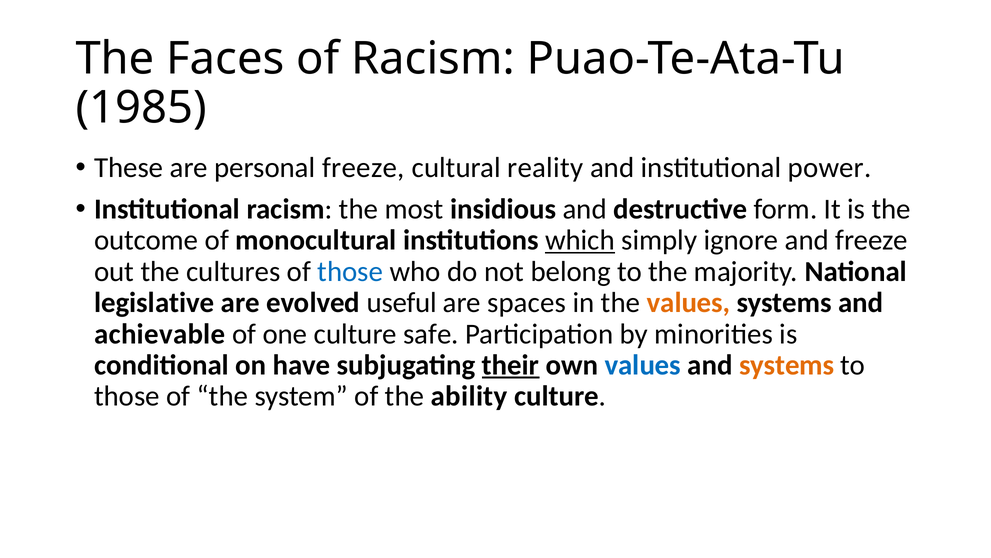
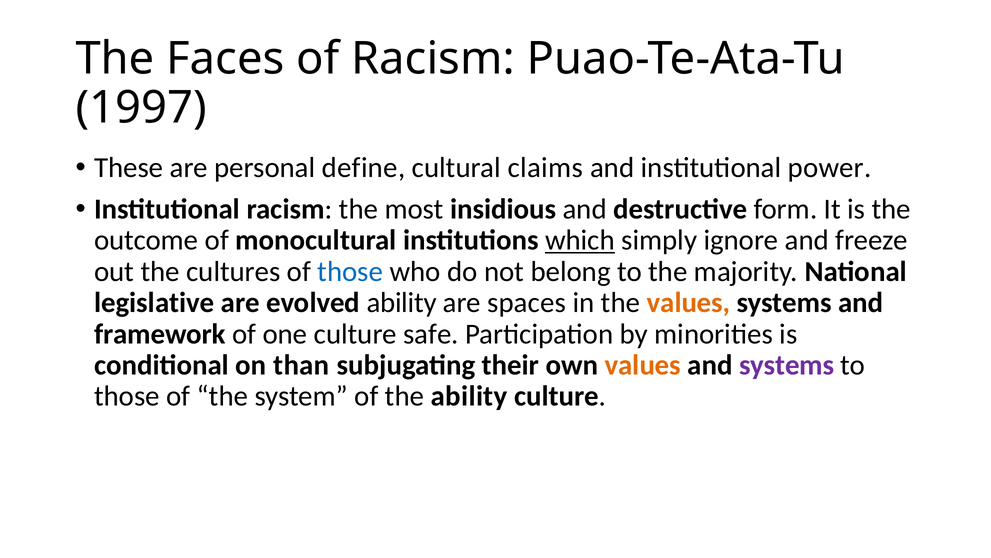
1985: 1985 -> 1997 (141, 108)
personal freeze: freeze -> define (364, 167)
reality: reality -> claims (545, 167)
evolved useful: useful -> ability (402, 302)
achievable: achievable -> framework (160, 334)
have: have -> than (301, 365)
their underline: present -> none (511, 365)
values colour: blue -> orange (643, 365)
systems colour: orange -> purple (787, 365)
